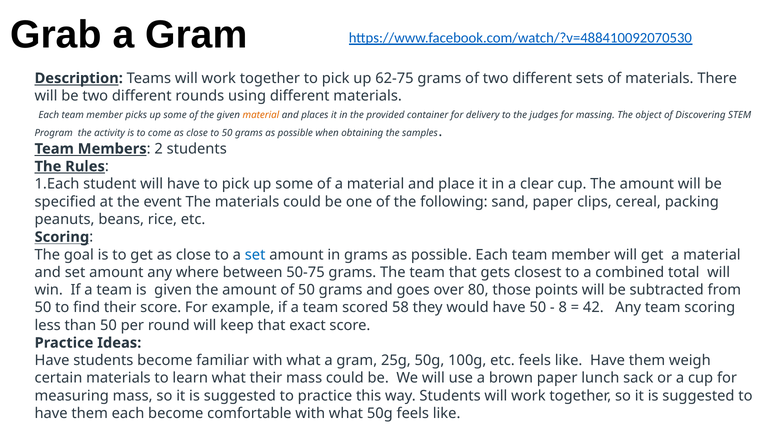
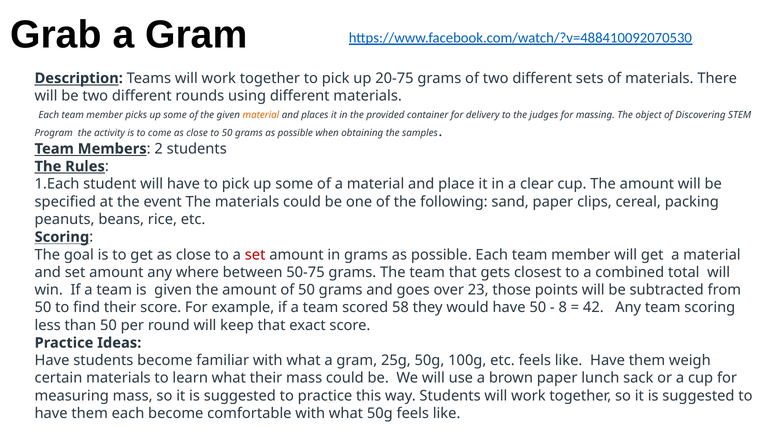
62-75: 62-75 -> 20-75 (394, 78)
set colour: blue -> red (255, 255)
80: 80 -> 23 (478, 290)
